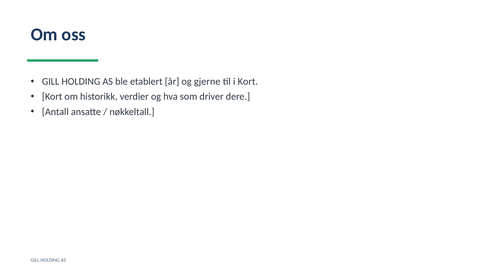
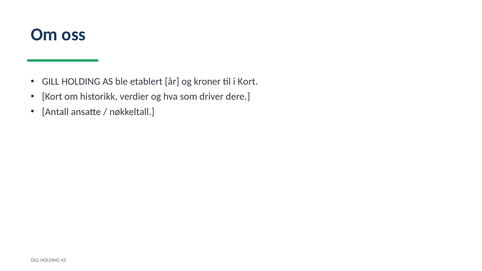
gjerne: gjerne -> kroner (207, 82)
